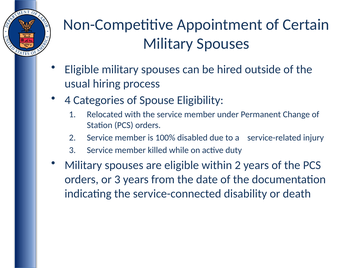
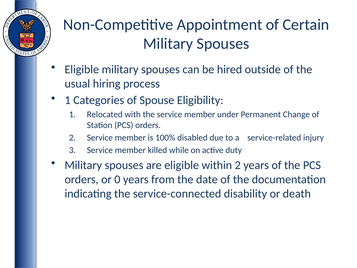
4: 4 -> 1 (68, 100)
or 3: 3 -> 0 (117, 179)
